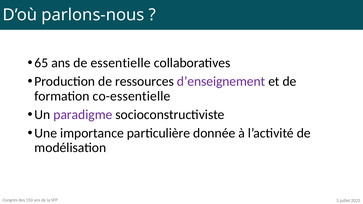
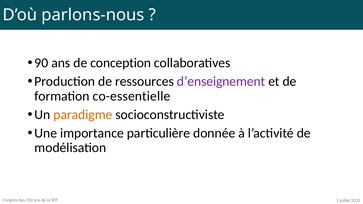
65: 65 -> 90 (41, 63)
essentielle: essentielle -> conception (121, 63)
paradigme colour: purple -> orange (83, 115)
